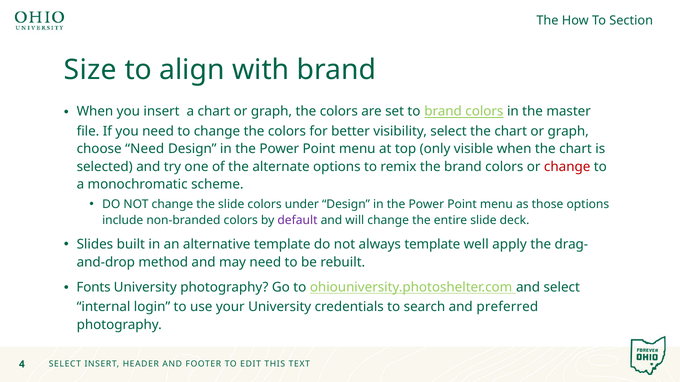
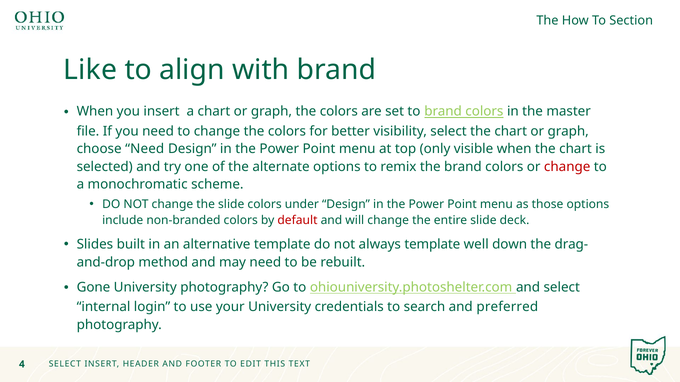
Size: Size -> Like (90, 70)
default colour: purple -> red (297, 221)
apply: apply -> down (510, 245)
Fonts: Fonts -> Gone (93, 288)
